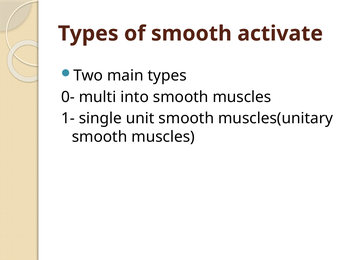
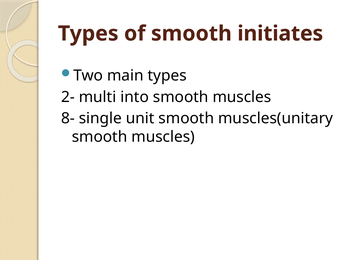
activate: activate -> initiates (280, 34)
0-: 0- -> 2- (68, 97)
1-: 1- -> 8- (68, 118)
